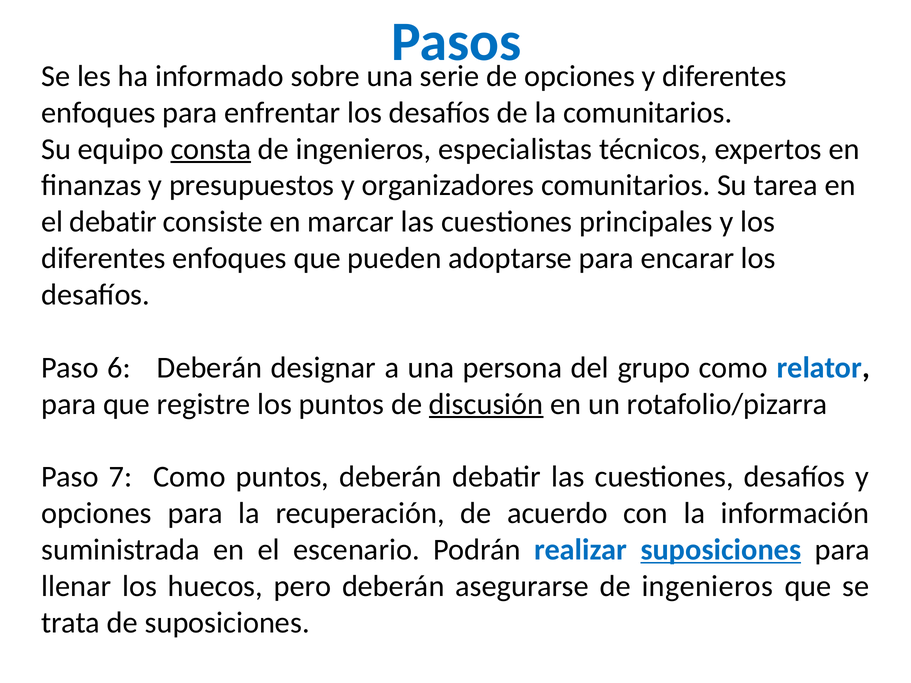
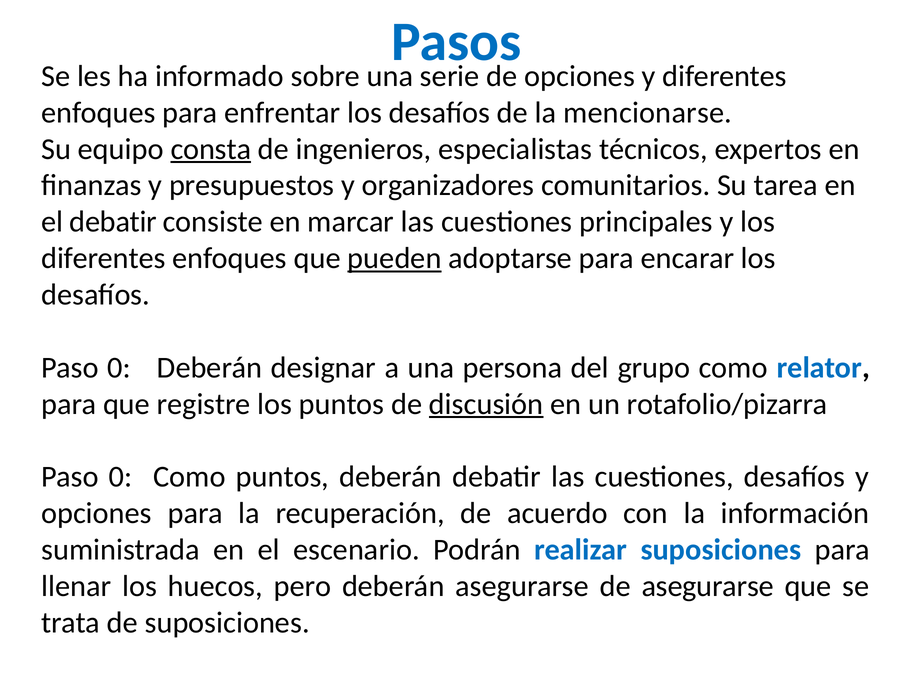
la comunitarios: comunitarios -> mencionarse (648, 113)
pueden underline: none -> present (395, 258)
6: 6 -> 0 (119, 368)
7: 7 -> 0 (121, 477)
suposiciones underline: present -> none (721, 550)
asegurarse de ingenieros: ingenieros -> asegurarse (708, 586)
